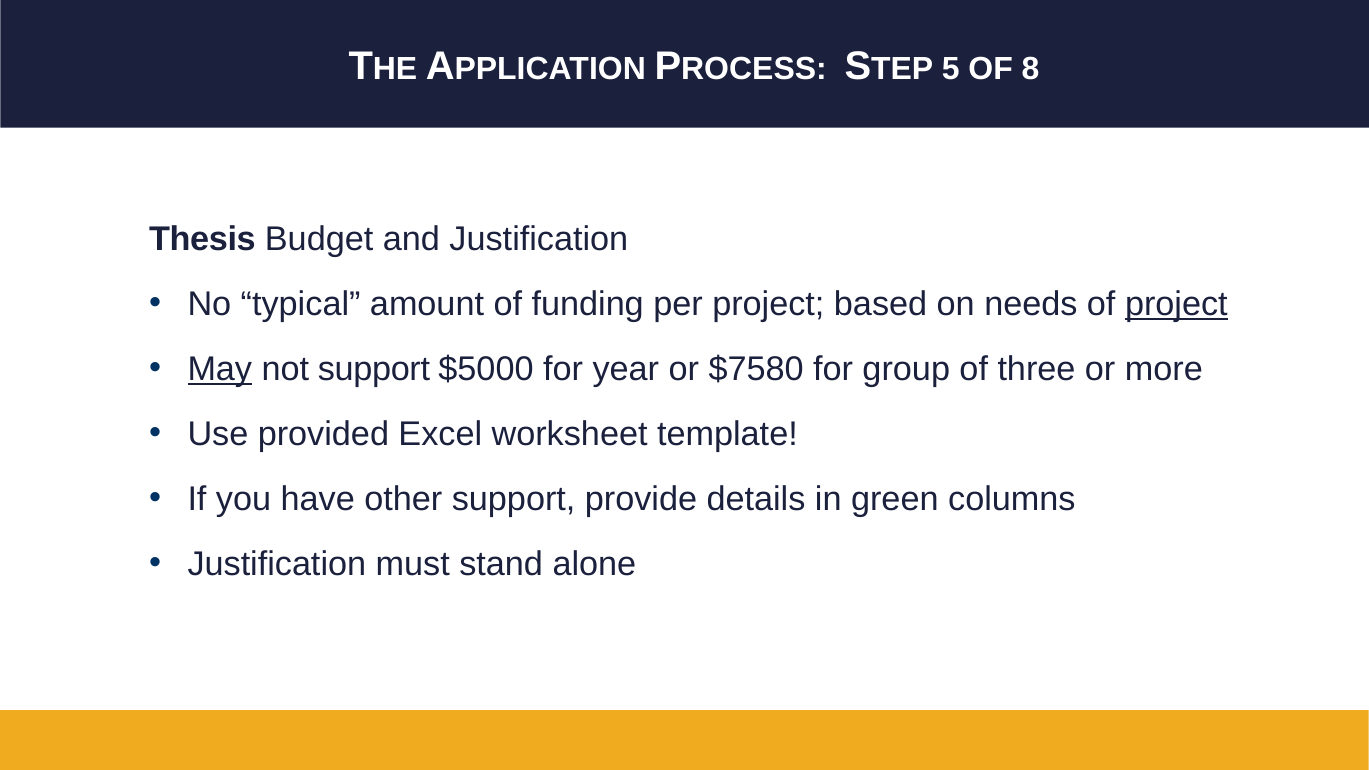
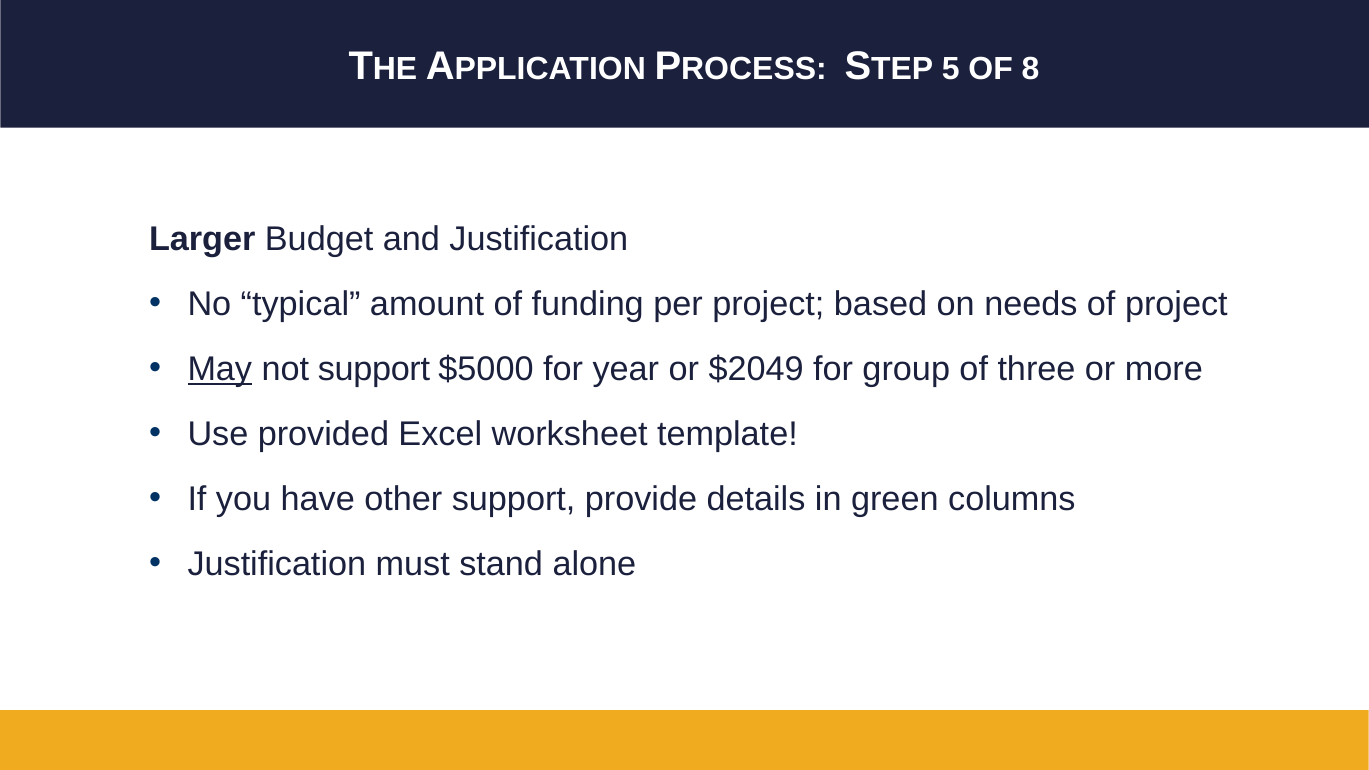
Thesis: Thesis -> Larger (202, 239)
project underline: present -> none (1176, 304)
$7580: $7580 -> $2049 (756, 369)
